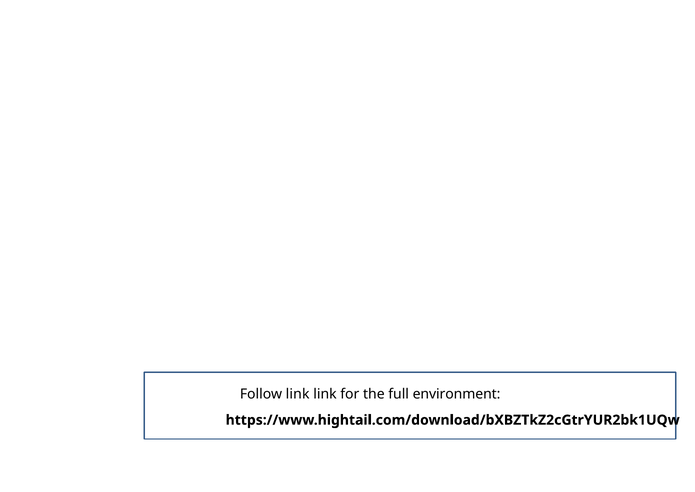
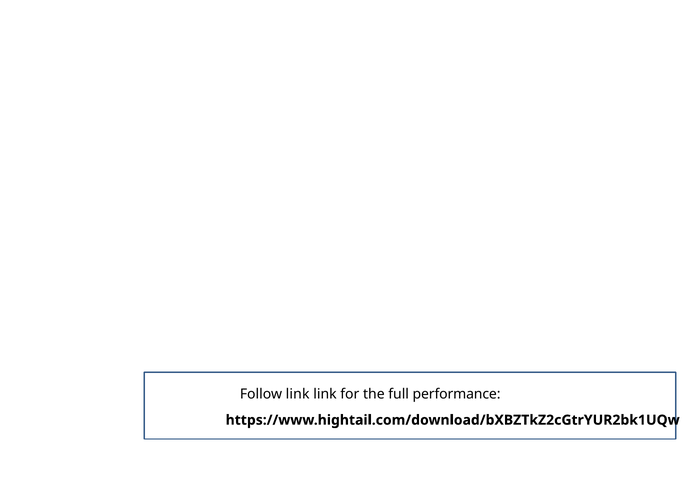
environment: environment -> performance (457, 394)
